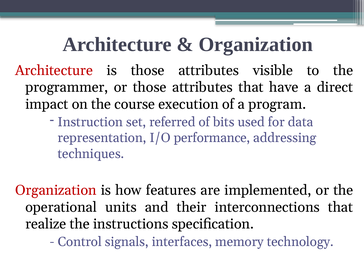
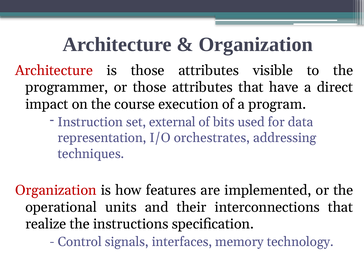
referred: referred -> external (172, 122)
performance: performance -> orchestrates (212, 138)
